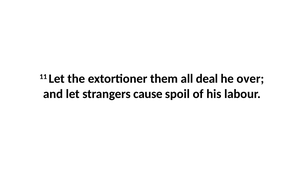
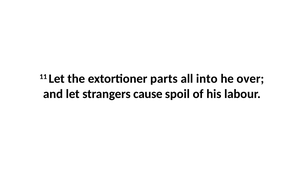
them: them -> parts (164, 79)
deal: deal -> into (207, 79)
